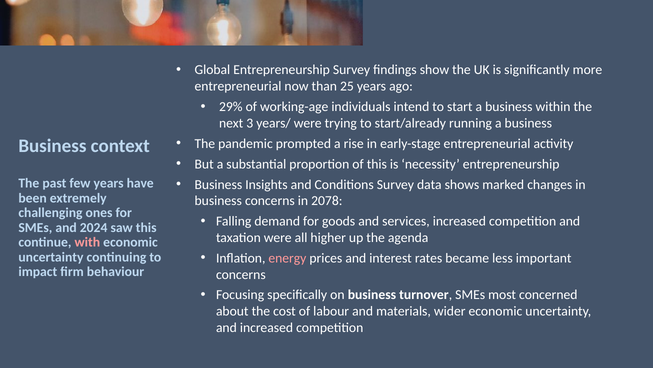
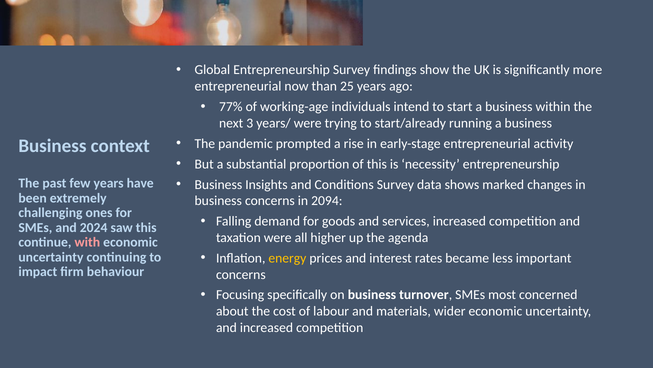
29%: 29% -> 77% (231, 107)
2078: 2078 -> 2094 (327, 201)
energy colour: pink -> yellow (287, 258)
